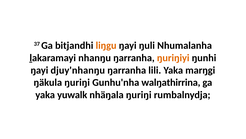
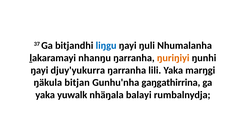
liŋgu colour: orange -> blue (106, 45)
djuy'nhanŋu: djuy'nhanŋu -> djuy'yukurra (78, 70)
ŋäkula ŋuriŋi: ŋuriŋi -> bitjan (77, 82)
walŋathirrina: walŋathirrina -> gaŋgathirrina (171, 82)
nhäŋala ŋuriŋi: ŋuriŋi -> balayi (139, 94)
